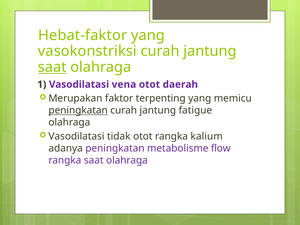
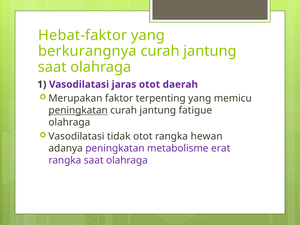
vasokonstriksi: vasokonstriksi -> berkurangnya (87, 51)
saat underline: present -> none (52, 67)
vena: vena -> jaras (124, 84)
kalium: kalium -> hewan (207, 136)
flow: flow -> erat (221, 148)
